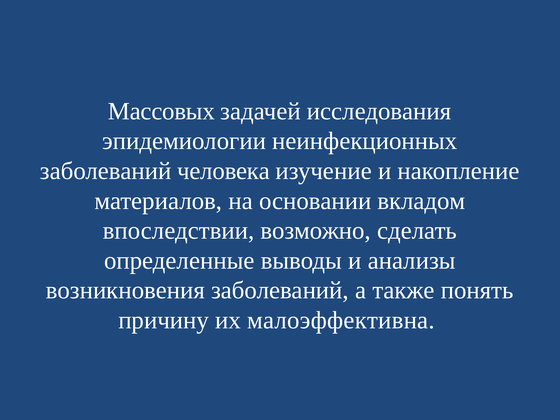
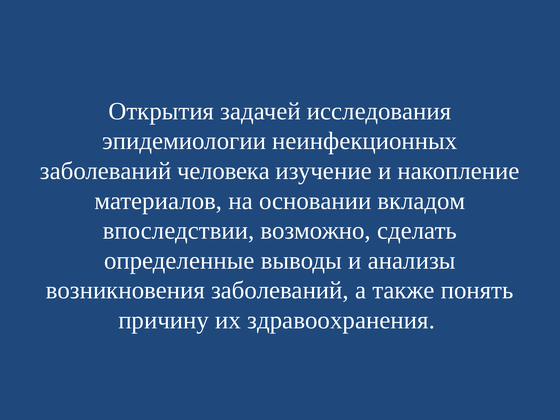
Массовых: Массовых -> Открытия (161, 111)
малоэффективна: малоэффективна -> здравоохранения (341, 320)
